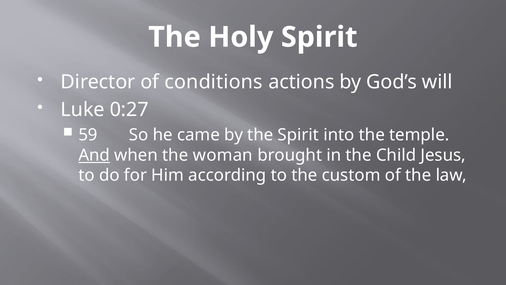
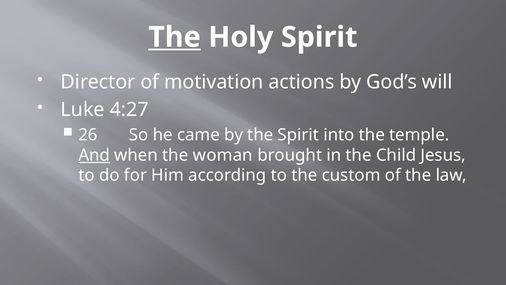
The underline: none -> present (175, 37)
conditions: conditions -> motivation (214, 82)
0:27: 0:27 -> 4:27 (129, 110)
59: 59 -> 26 (88, 135)
